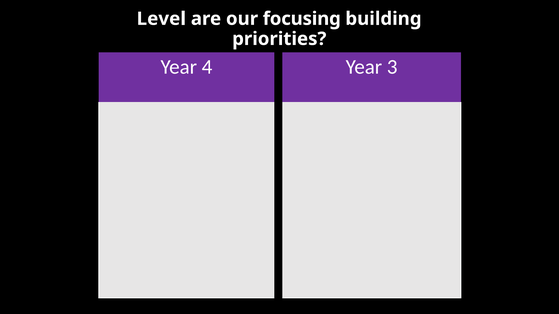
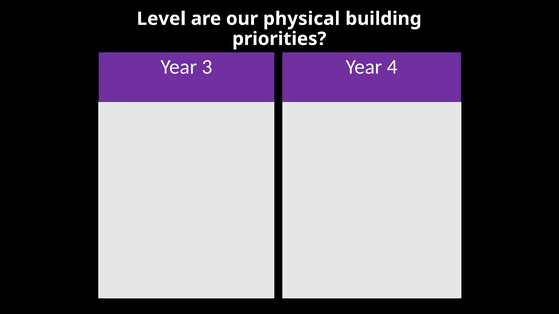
focusing: focusing -> physical (302, 19)
4: 4 -> 3 (207, 67)
3: 3 -> 4 (392, 67)
